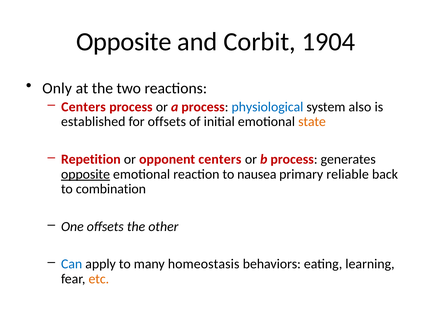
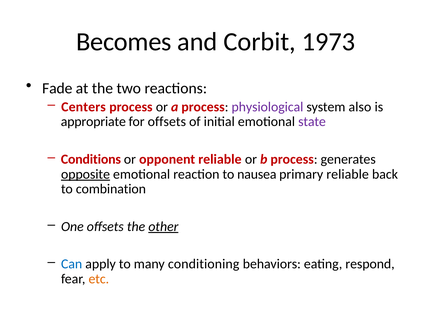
Opposite: Opposite -> Becomes (124, 42)
1904: 1904 -> 1973 (329, 42)
Only: Only -> Fade (57, 88)
physiological colour: blue -> purple (267, 107)
established: established -> appropriate (93, 122)
state colour: orange -> purple (312, 122)
Repetition: Repetition -> Conditions (91, 159)
opponent centers: centers -> reliable (220, 159)
other underline: none -> present (163, 227)
homeostasis: homeostasis -> conditioning (204, 264)
learning: learning -> respond (370, 264)
